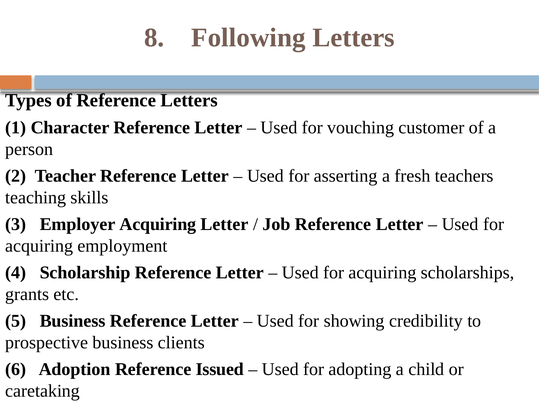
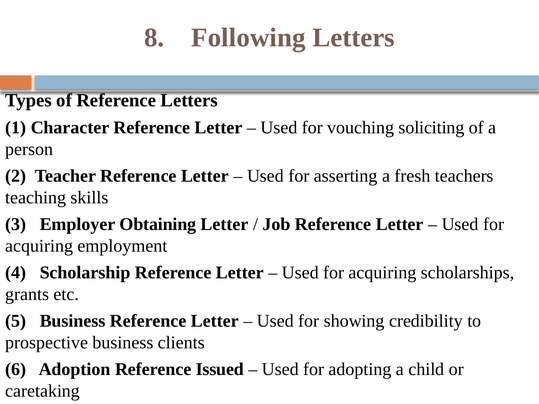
customer: customer -> soliciting (432, 128)
Employer Acquiring: Acquiring -> Obtaining (158, 224)
